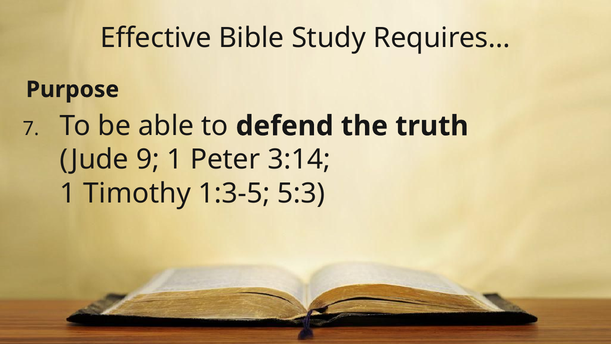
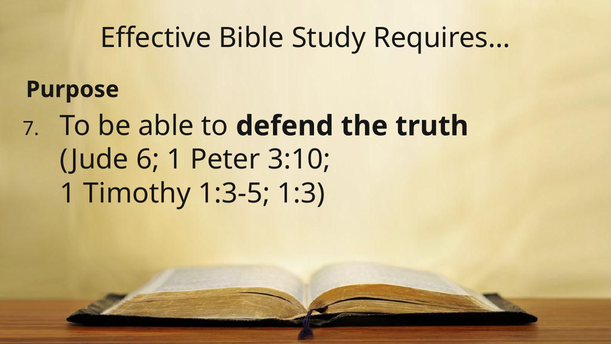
9: 9 -> 6 (148, 159)
3:14: 3:14 -> 3:10 (299, 159)
5:3: 5:3 -> 1:3 (301, 193)
